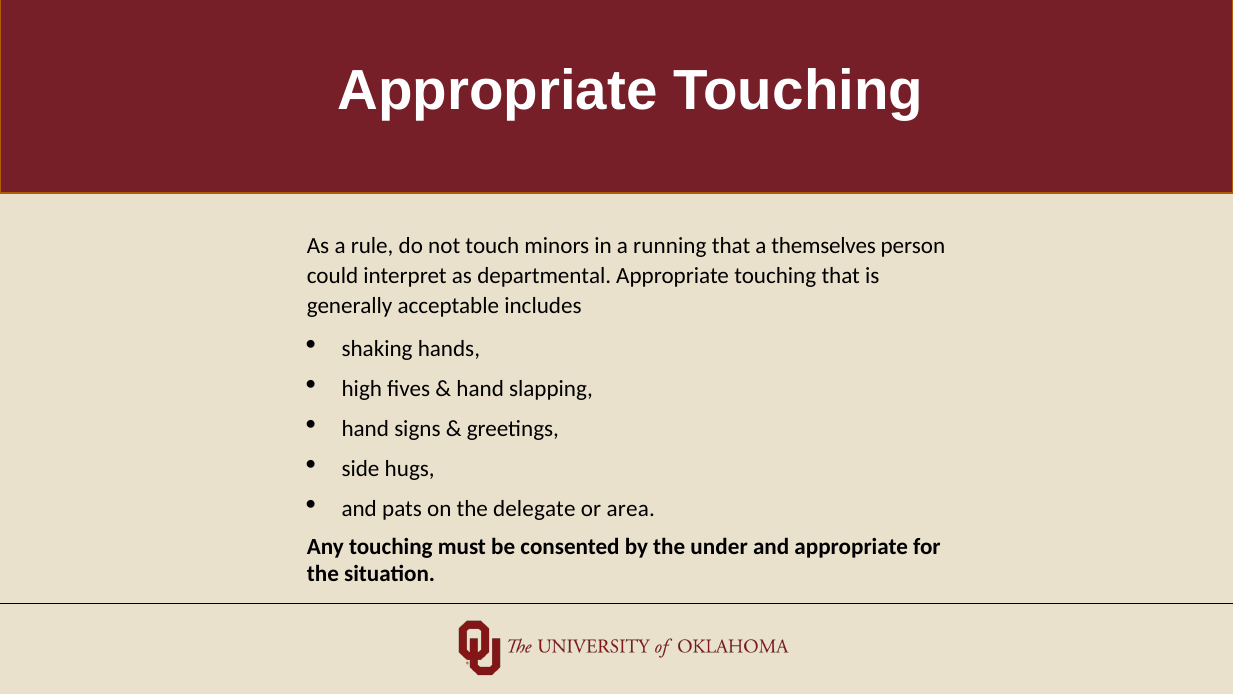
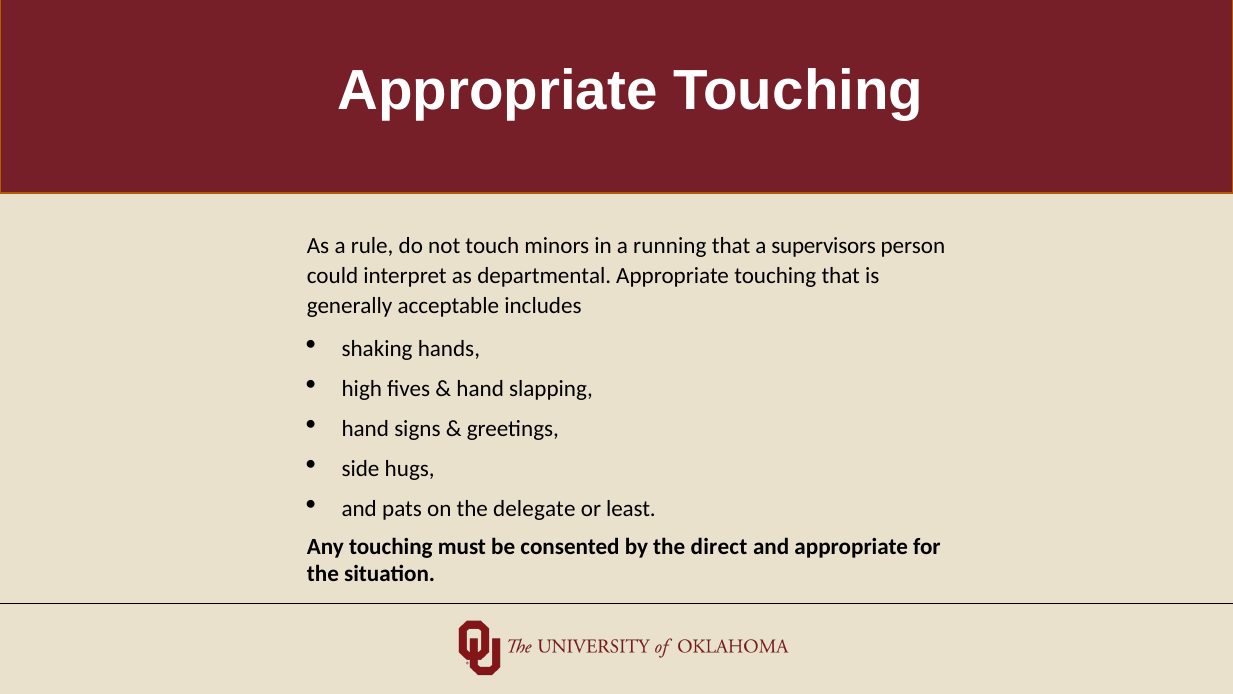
themselves: themselves -> supervisors (824, 246)
area: area -> least (631, 508)
under: under -> direct (719, 546)
